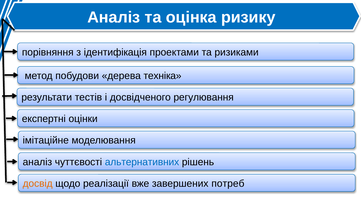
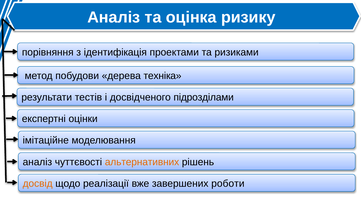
регулювання: регулювання -> підрозділами (204, 97)
альтернативних colour: blue -> orange (142, 162)
потреб: потреб -> роботи (228, 184)
